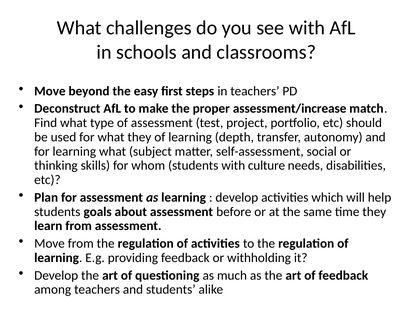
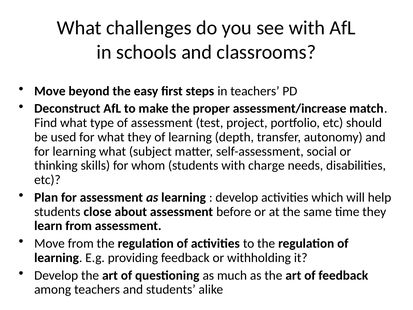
culture: culture -> charge (266, 165)
goals: goals -> close (98, 212)
